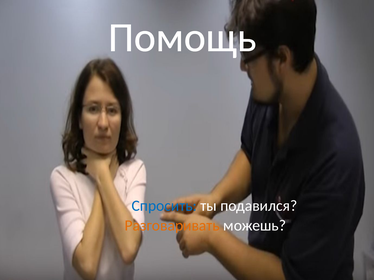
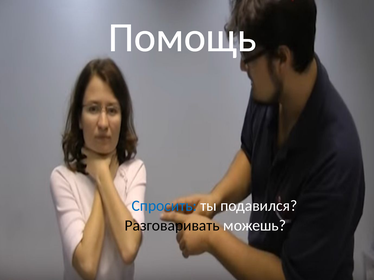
Разговаривать colour: orange -> black (172, 226)
